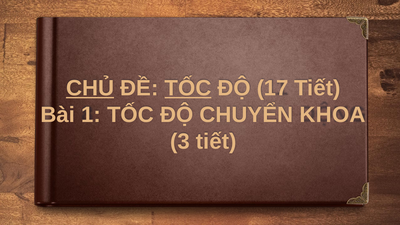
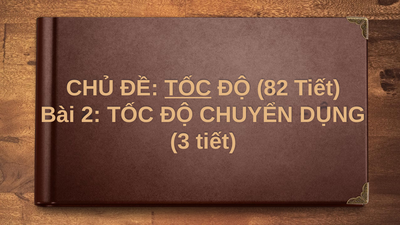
CHỦ underline: present -> none (90, 88)
17: 17 -> 82 (273, 88)
1: 1 -> 2 (91, 115)
KHOA: KHOA -> DỤNG (333, 115)
